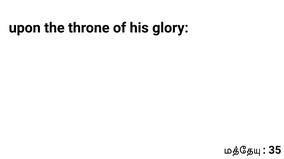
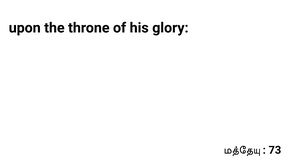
35: 35 -> 73 (275, 151)
